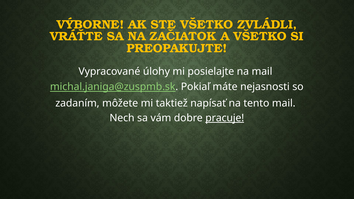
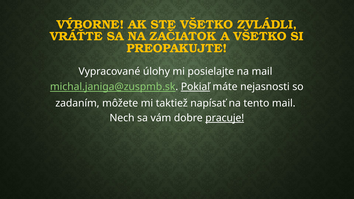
Pokiaľ underline: none -> present (195, 87)
